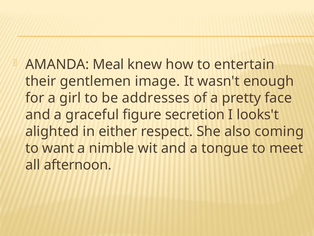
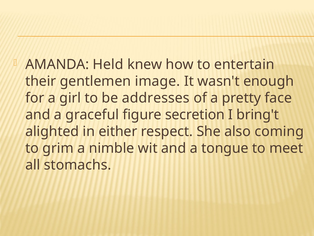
Meal: Meal -> Held (108, 64)
looks't: looks't -> bring't (258, 115)
want: want -> grim (58, 148)
afternoon: afternoon -> stomachs (78, 165)
